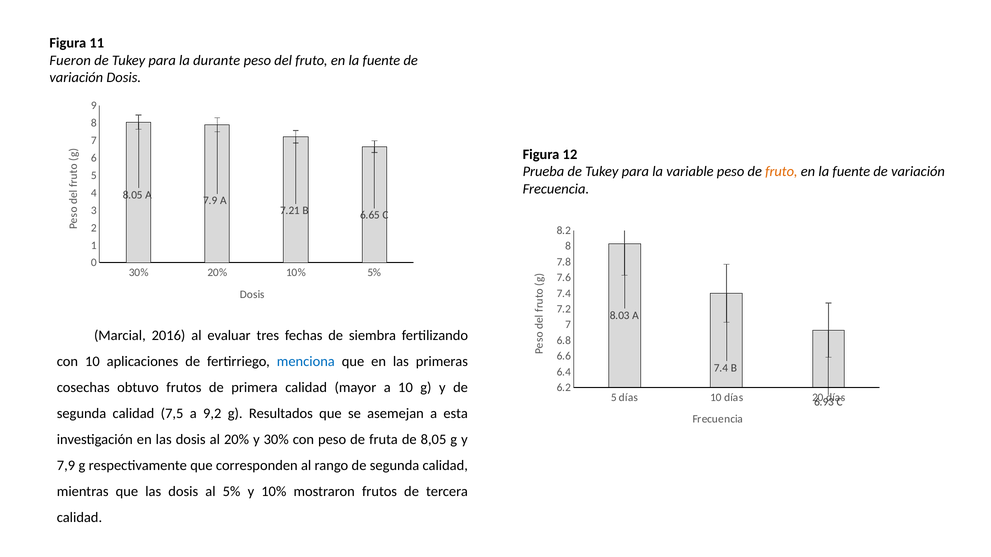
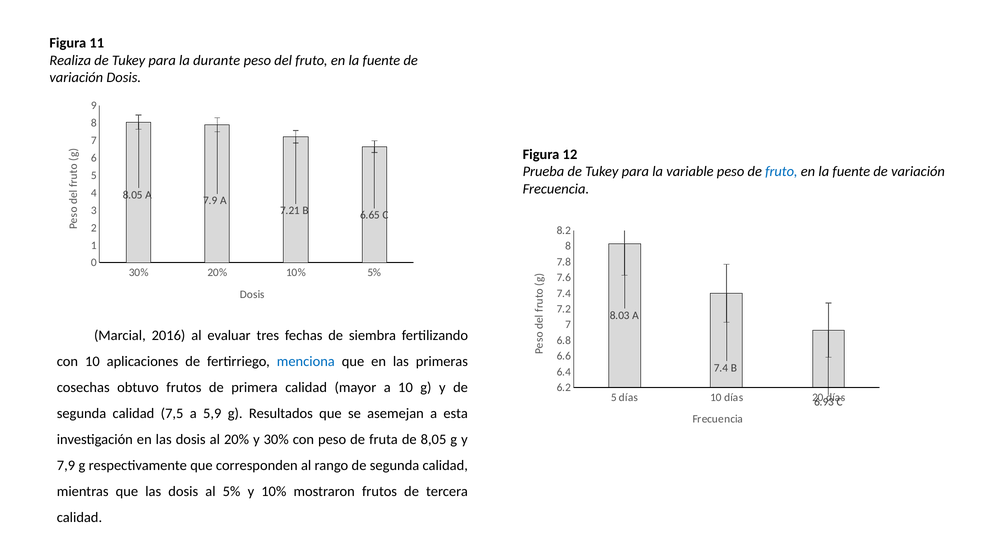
Fueron: Fueron -> Realiza (70, 60)
fruto colour: orange -> blue (781, 172)
9,2: 9,2 -> 5,9 (212, 414)
